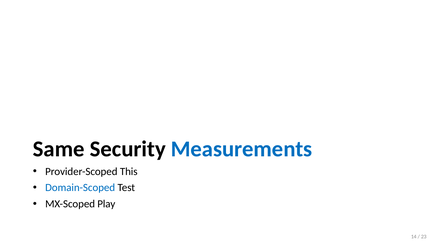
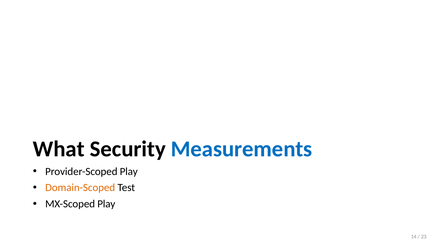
Same: Same -> What (59, 149)
Provider-Scoped This: This -> Play (129, 171)
Domain-Scoped colour: blue -> orange (80, 187)
